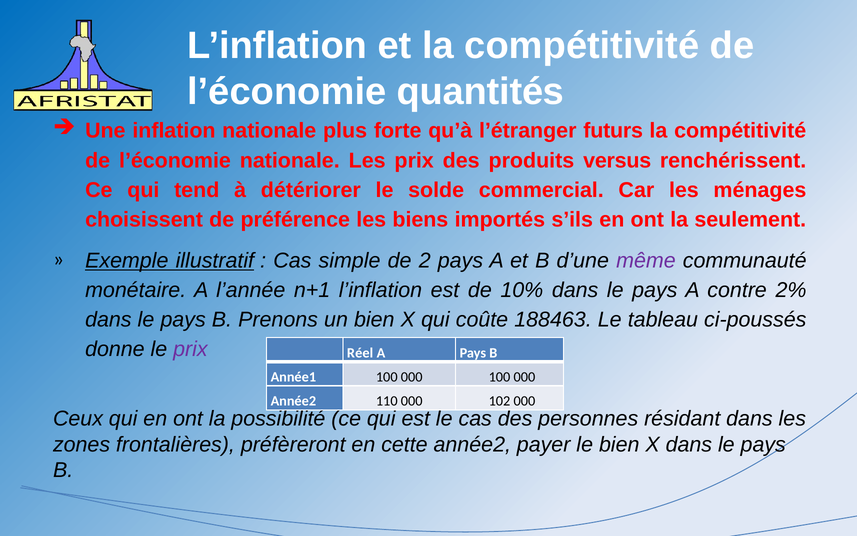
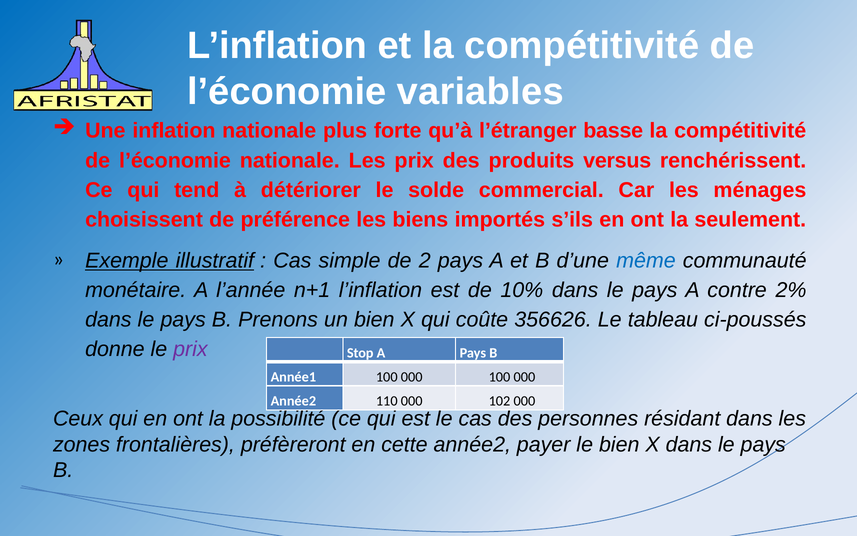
quantités: quantités -> variables (480, 92)
futurs: futurs -> basse (613, 131)
même colour: purple -> blue (646, 260)
188463: 188463 -> 356626 (553, 320)
Réel: Réel -> Stop (360, 353)
